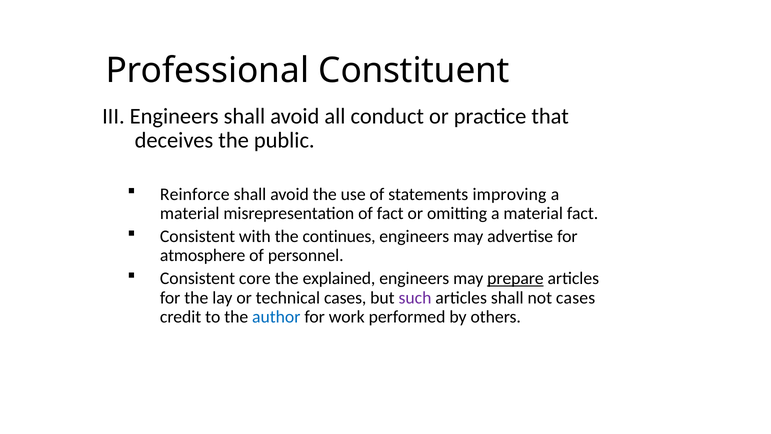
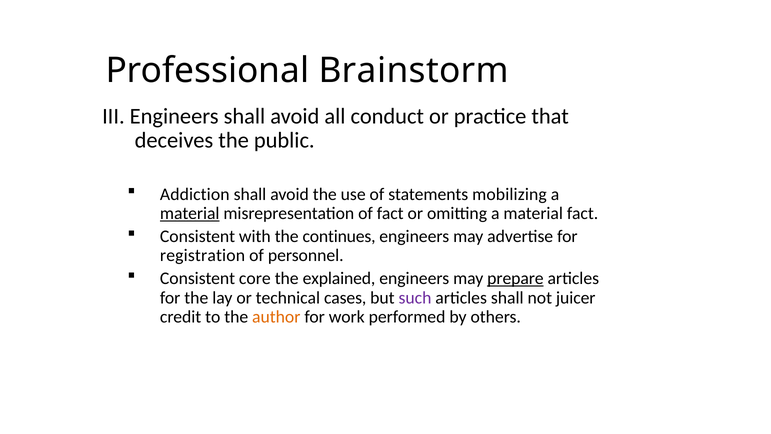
Constituent: Constituent -> Brainstorm (414, 70)
Reinforce: Reinforce -> Addiction (195, 194)
improving: improving -> mobilizing (509, 194)
material underline: none -> present (190, 213)
atmosphere: atmosphere -> registration (203, 255)
not cases: cases -> juicer (576, 297)
author colour: blue -> orange (276, 317)
